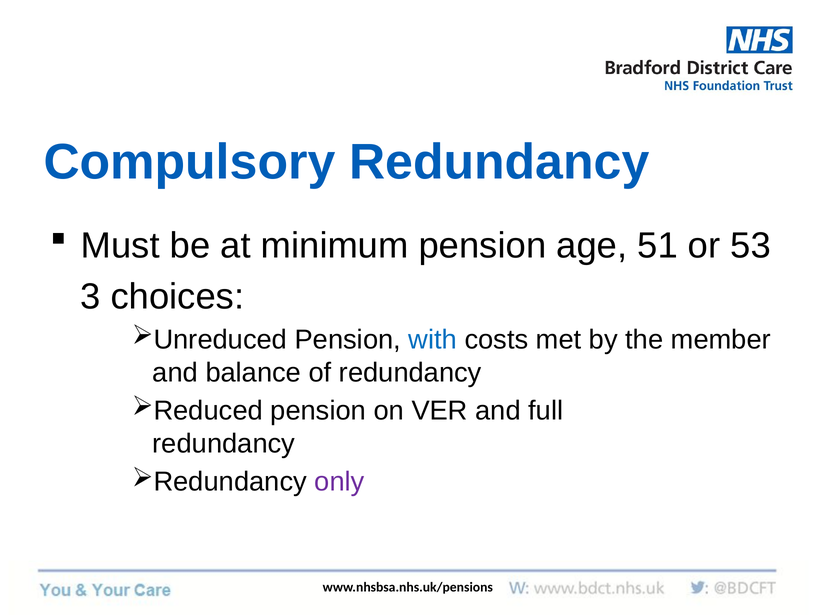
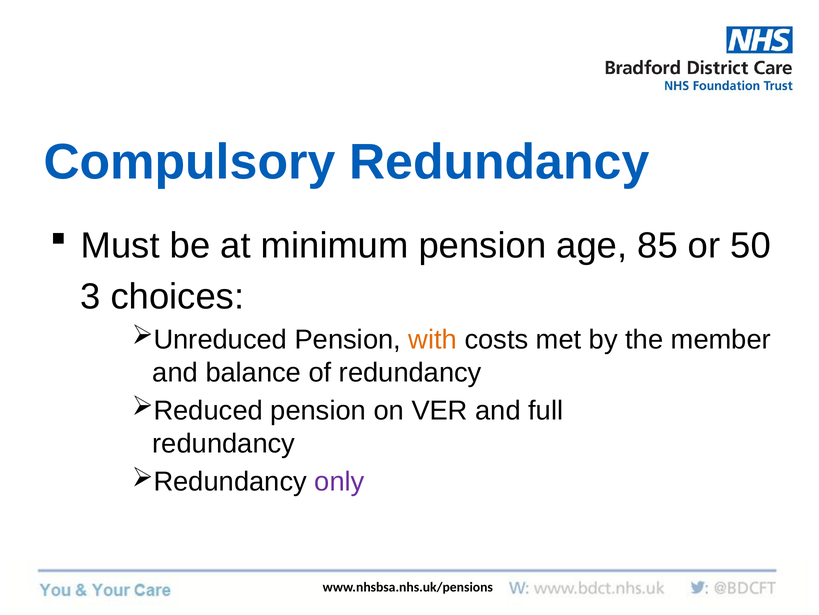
51: 51 -> 85 (658, 245)
53: 53 -> 50 (751, 245)
with colour: blue -> orange (433, 339)
